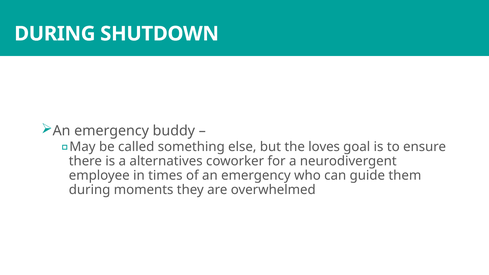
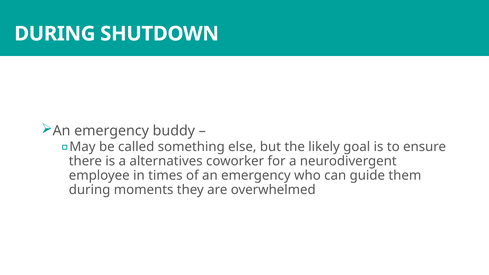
loves: loves -> likely (324, 147)
